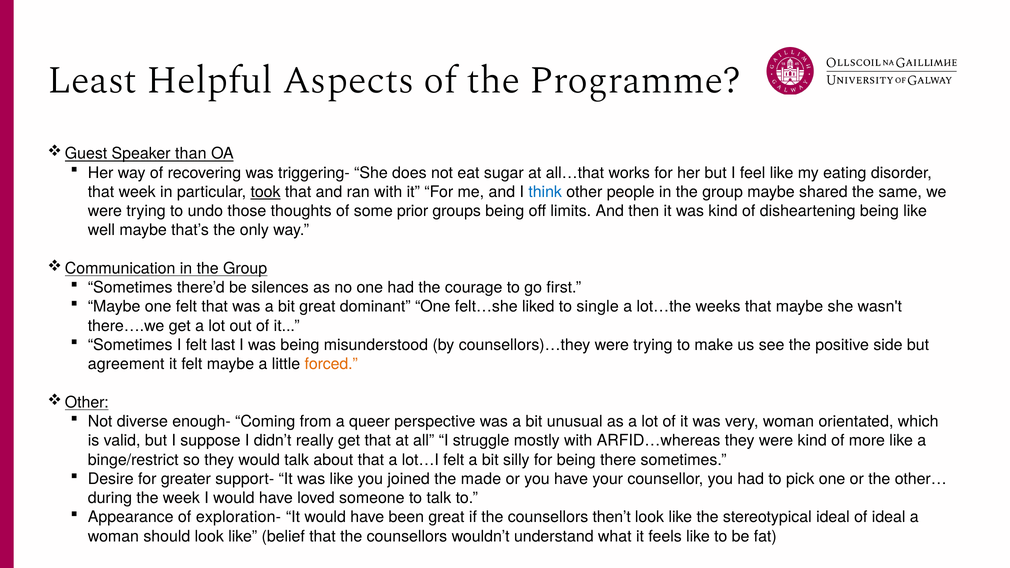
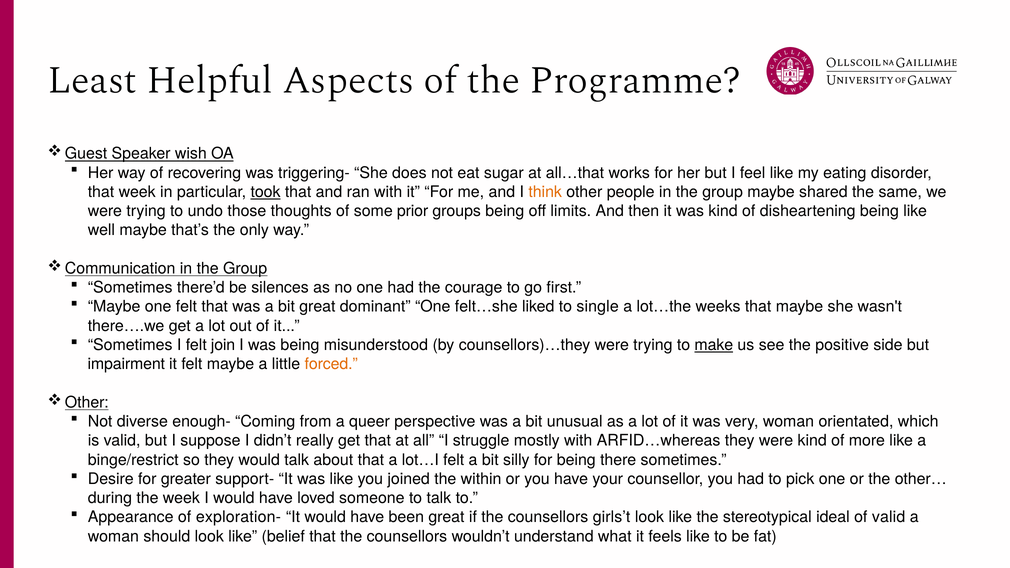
than: than -> wish (191, 154)
think colour: blue -> orange (545, 192)
last: last -> join (223, 345)
make underline: none -> present (714, 345)
agreement: agreement -> impairment (126, 364)
made: made -> within (481, 479)
then’t: then’t -> girls’t (612, 517)
of ideal: ideal -> valid (889, 517)
